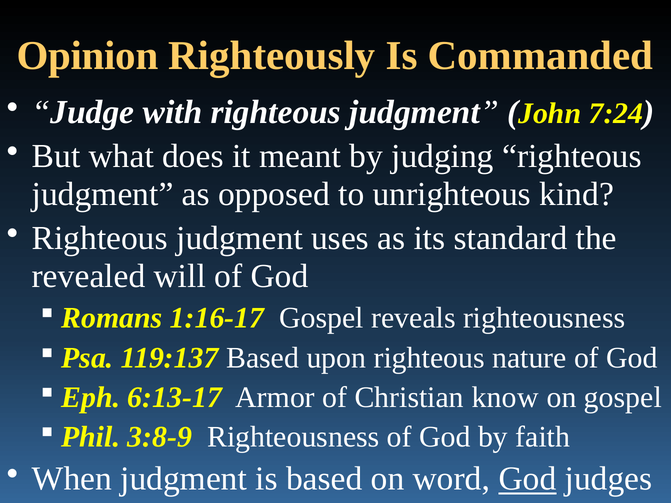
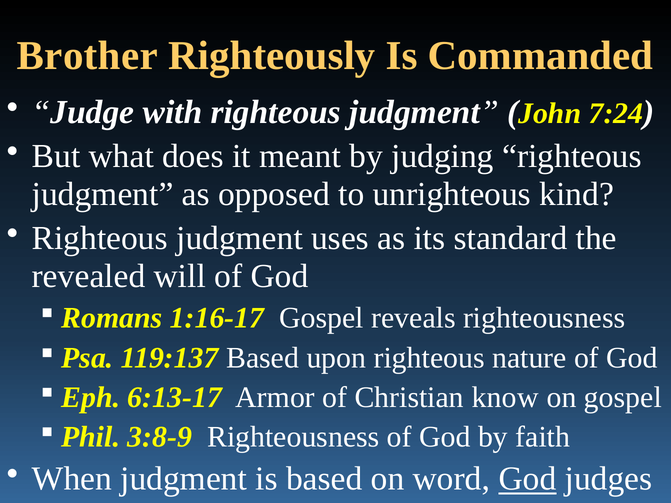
Opinion: Opinion -> Brother (87, 56)
